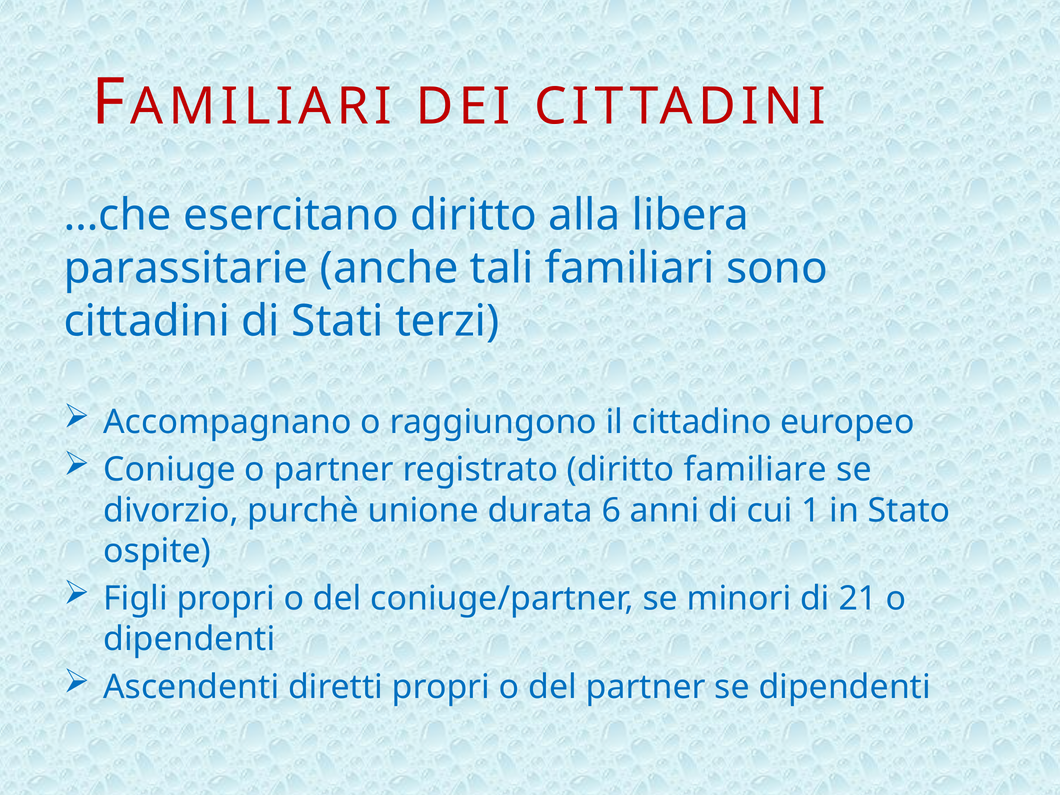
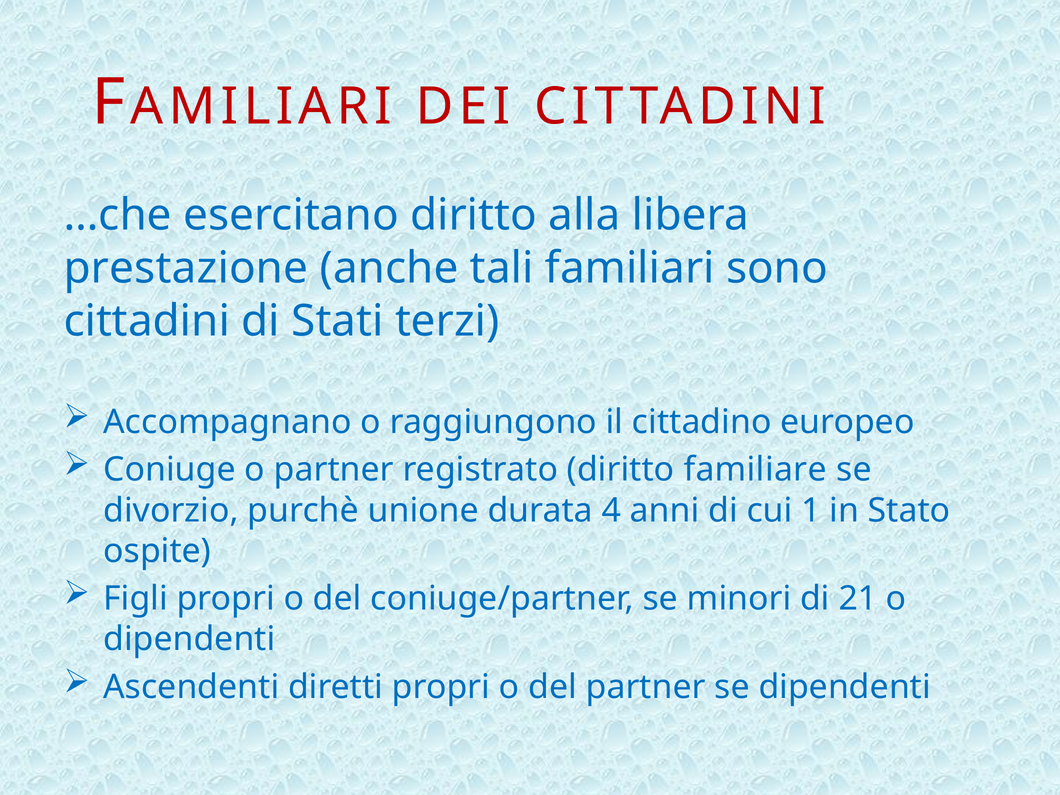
parassitarie: parassitarie -> prestazione (186, 268)
6: 6 -> 4 (611, 510)
